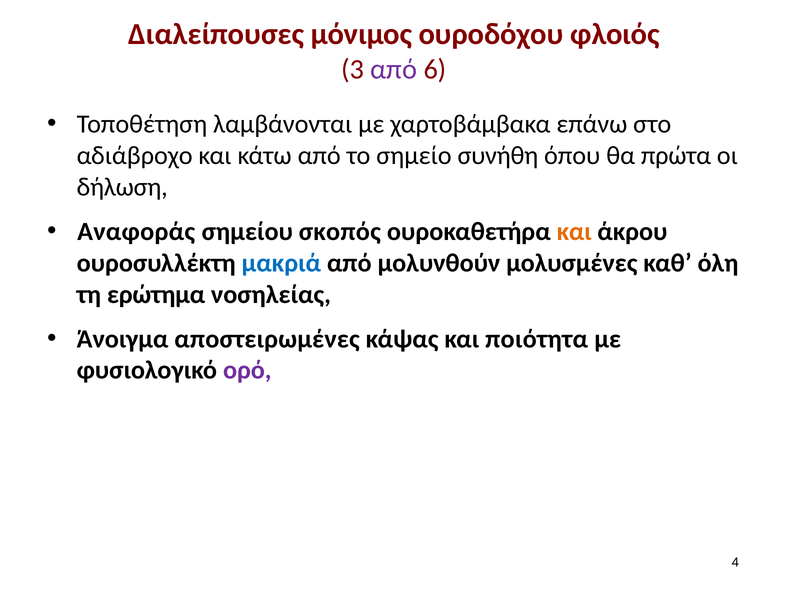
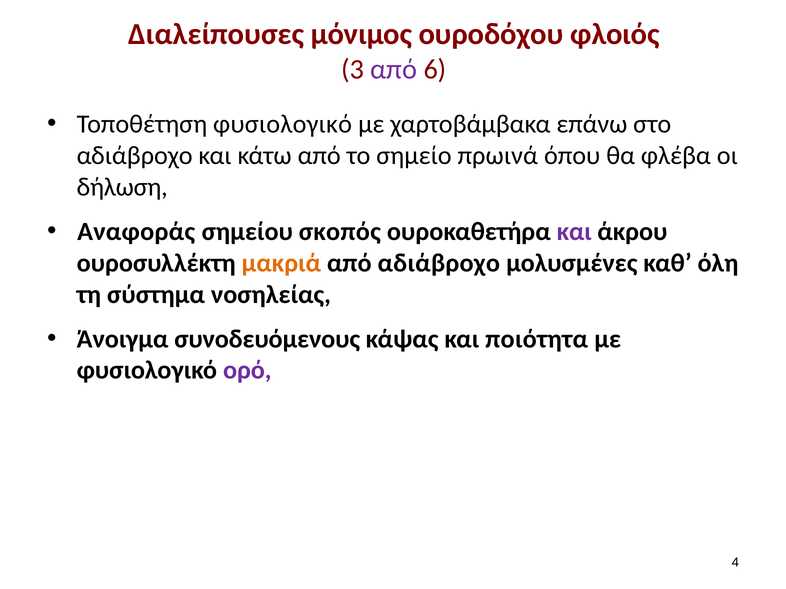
Τοποθέτηση λαμβάνονται: λαμβάνονται -> φυσιολογικό (283, 124)
συνήθη: συνήθη -> πρωινά (498, 156)
πρώτα: πρώτα -> φλέβα (676, 156)
και colour: orange -> purple (574, 232)
μακριά colour: blue -> orange (281, 263)
από μολυνθούν: μολυνθούν -> αδιάβροχο (439, 263)
ερώτημα: ερώτημα -> σύστημα (156, 295)
αποστειρωμένες: αποστειρωμένες -> συνοδευόμενους (267, 339)
